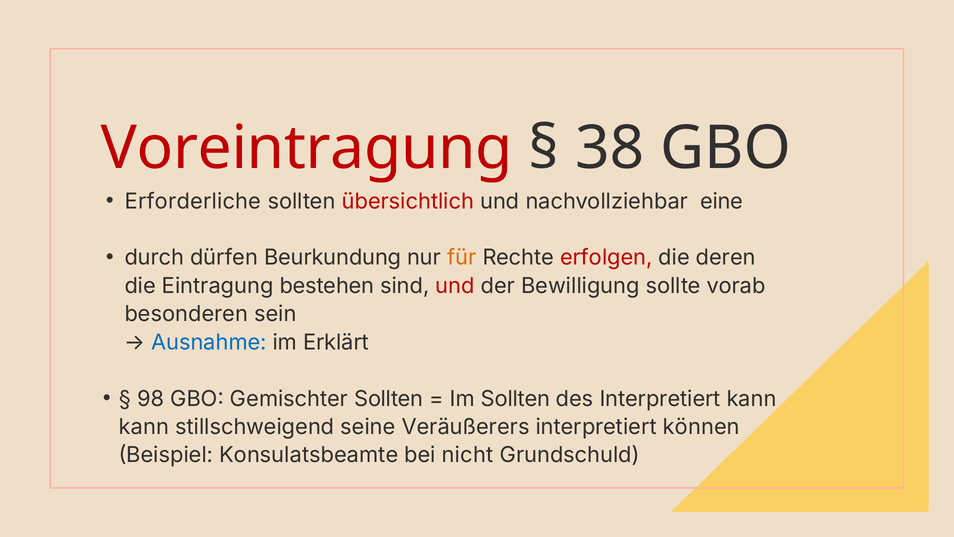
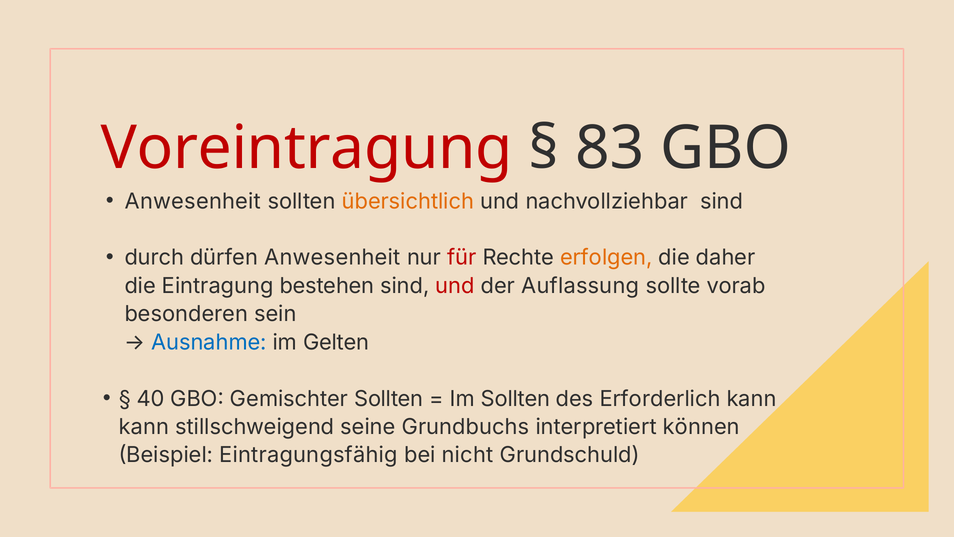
38: 38 -> 83 (610, 148)
Erforderliche: Erforderliche -> Anwesenheit (193, 201)
übersichtlich colour: red -> orange (408, 201)
nachvollziehbar eine: eine -> sind (722, 201)
dürfen Beurkundung: Beurkundung -> Anwesenheit (332, 258)
für colour: orange -> red (462, 258)
erfolgen colour: red -> orange (606, 258)
deren: deren -> daher (726, 258)
Bewilligung: Bewilligung -> Auflassung (580, 286)
Erklärt: Erklärt -> Gelten (336, 342)
98: 98 -> 40 (151, 399)
des Interpretiert: Interpretiert -> Erforderlich (660, 399)
Veräußerers: Veräußerers -> Grundbuchs (466, 427)
Konsulatsbeamte: Konsulatsbeamte -> Eintragungsfähig (309, 455)
